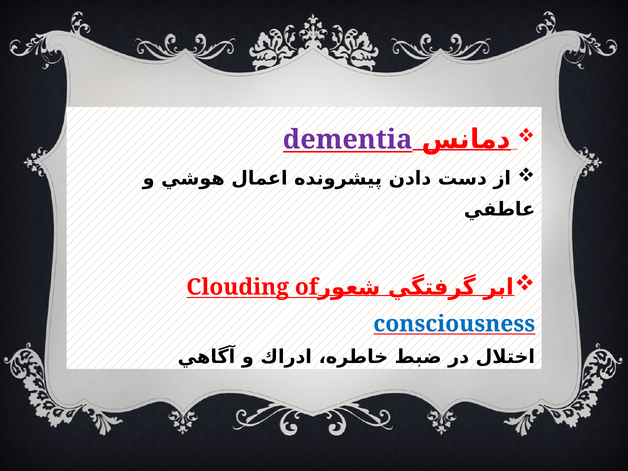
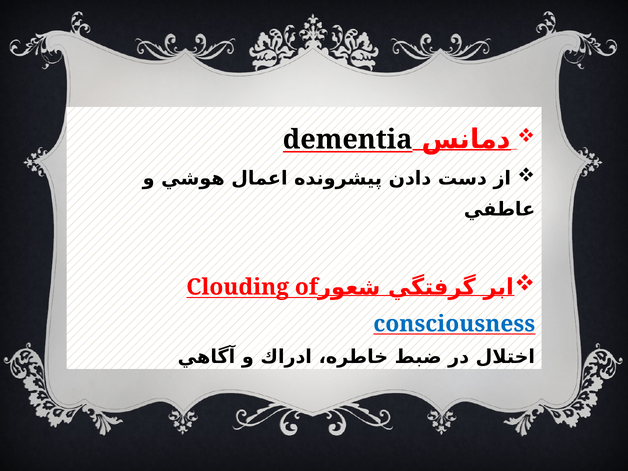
dementia colour: purple -> black (348, 140)
